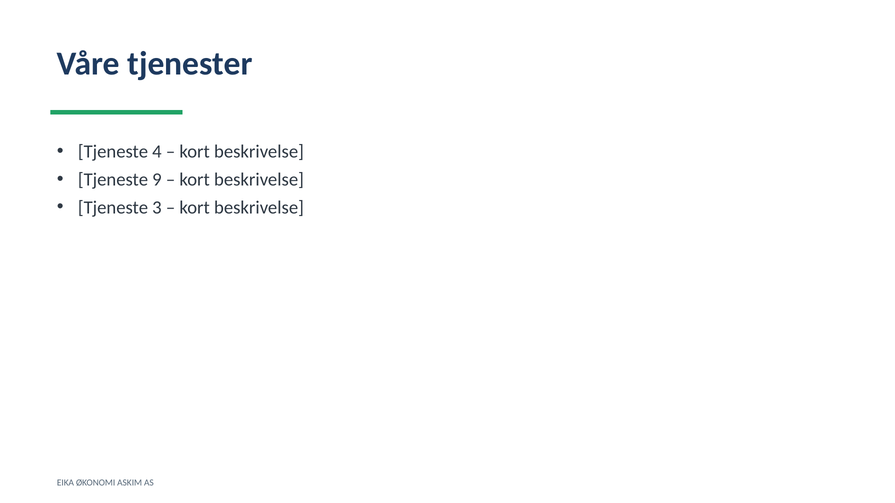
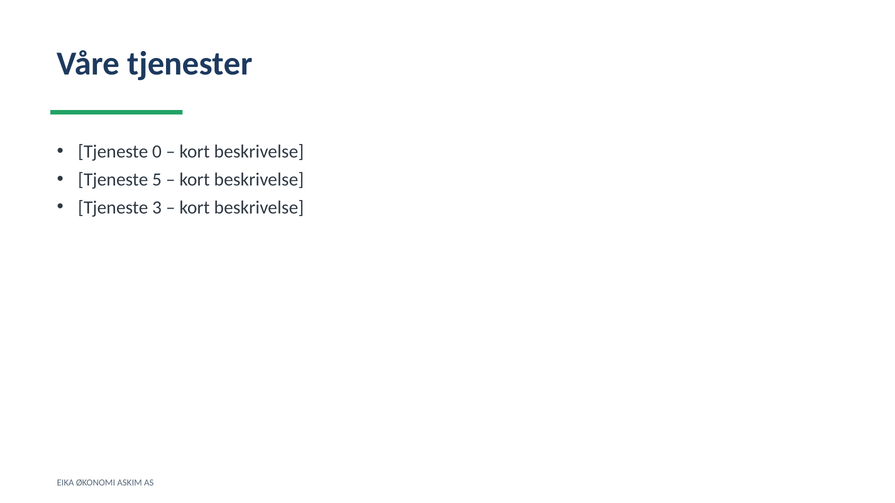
4: 4 -> 0 (157, 152)
9: 9 -> 5 (157, 180)
